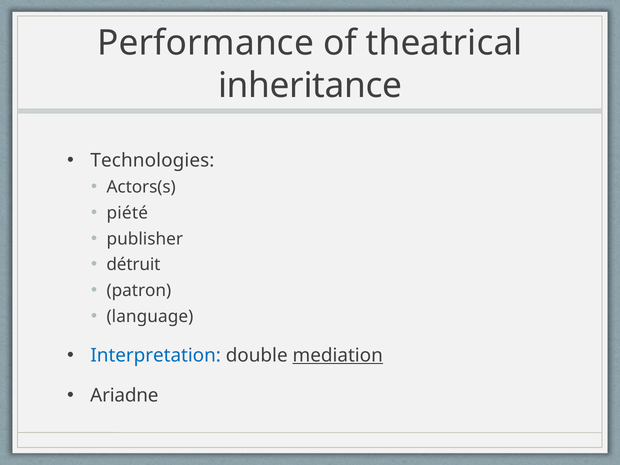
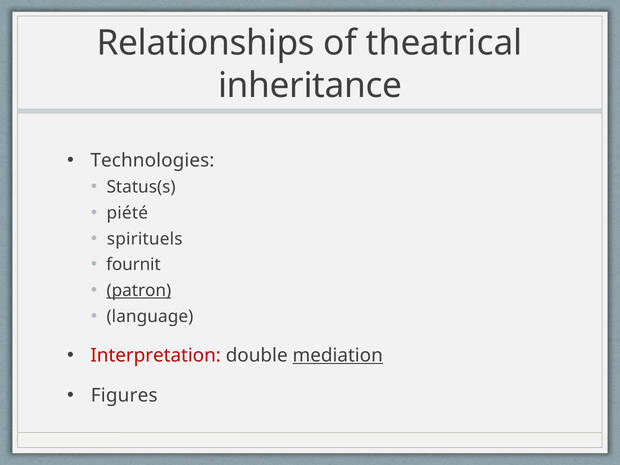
Performance: Performance -> Relationships (206, 43)
Actors(s: Actors(s -> Status(s (141, 187)
publisher: publisher -> spirituels (145, 239)
détruit: détruit -> fournit (133, 265)
patron underline: none -> present (139, 291)
Interpretation colour: blue -> red (156, 356)
Ariadne: Ariadne -> Figures (124, 395)
